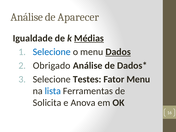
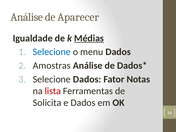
Dados underline: present -> none (118, 52)
Obrigado: Obrigado -> Amostras (52, 66)
Selecione Testes: Testes -> Dados (87, 79)
Fator Menu: Menu -> Notas (138, 79)
lista colour: blue -> red (53, 91)
e Anova: Anova -> Dados (83, 103)
